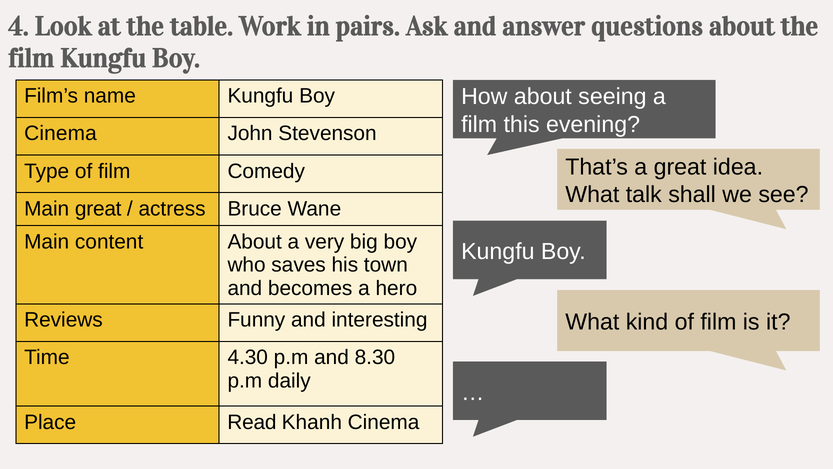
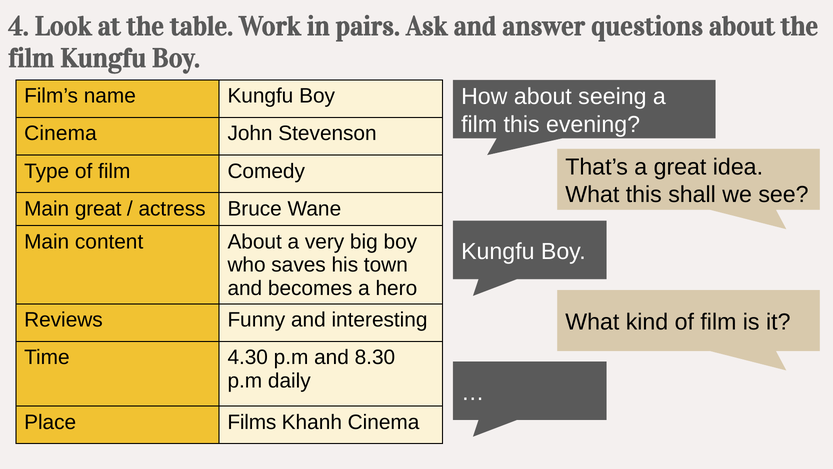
What talk: talk -> this (644, 195)
Read: Read -> Films (252, 422)
